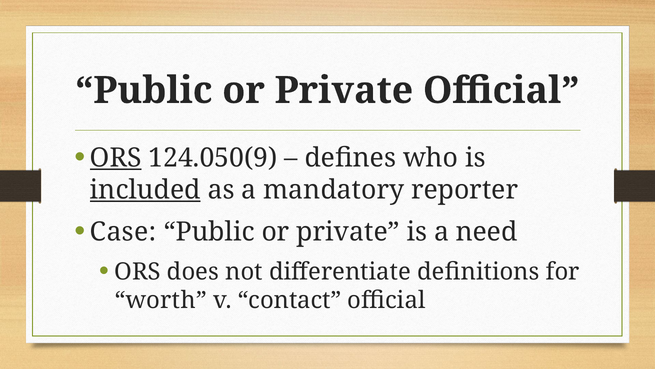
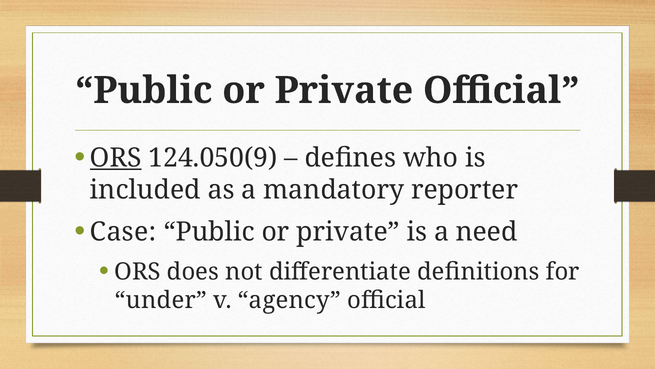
included underline: present -> none (145, 190)
worth: worth -> under (161, 300)
contact: contact -> agency (289, 300)
